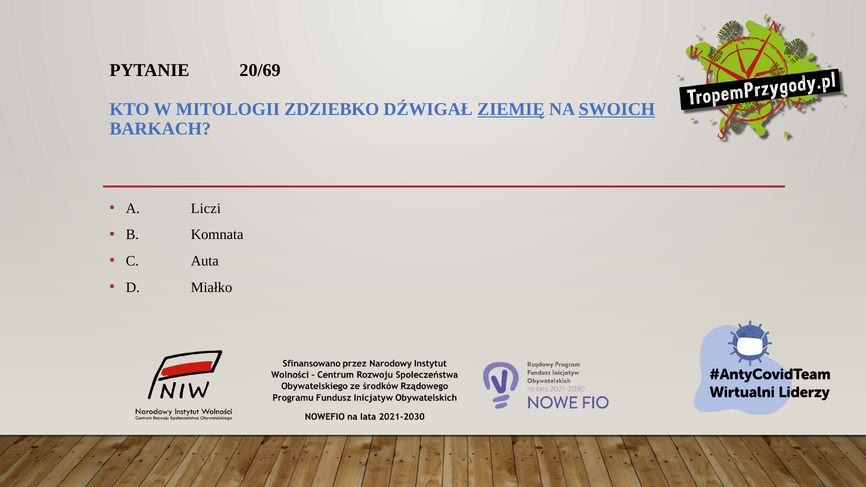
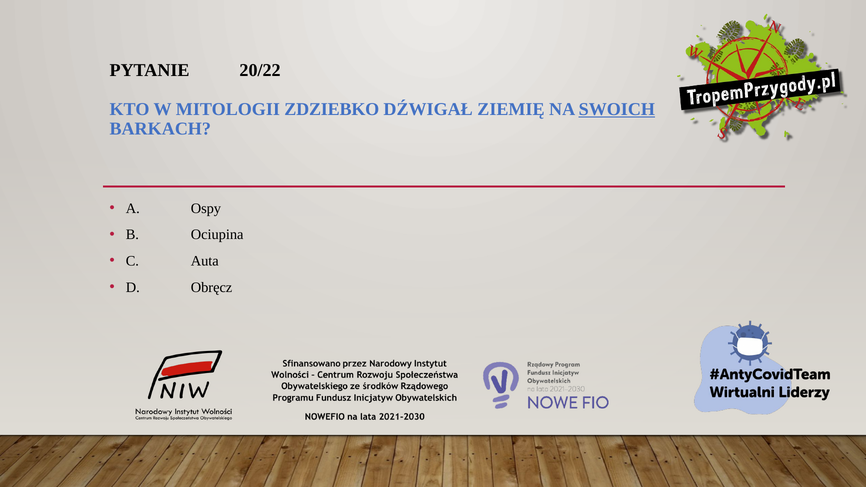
20/69: 20/69 -> 20/22 (260, 70)
ZIEMIĘ underline: present -> none (511, 109)
Liczi: Liczi -> Ospy (206, 208)
Komnata: Komnata -> Ociupina (217, 235)
Miałko: Miałko -> Obręcz (212, 287)
